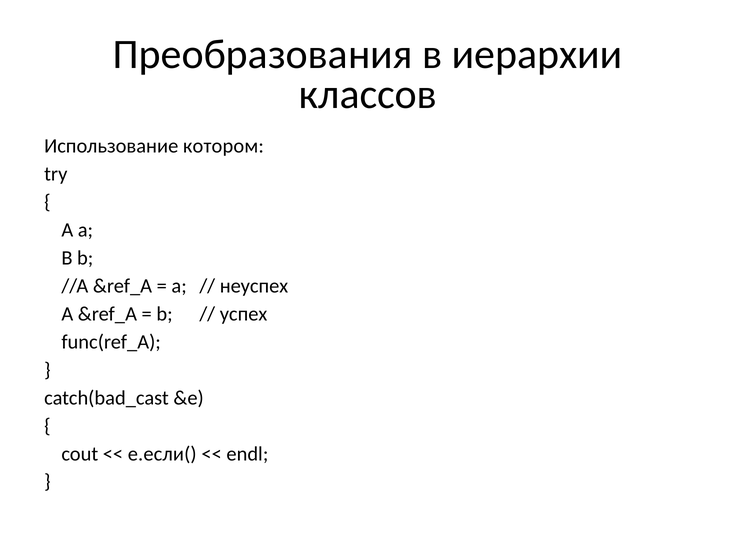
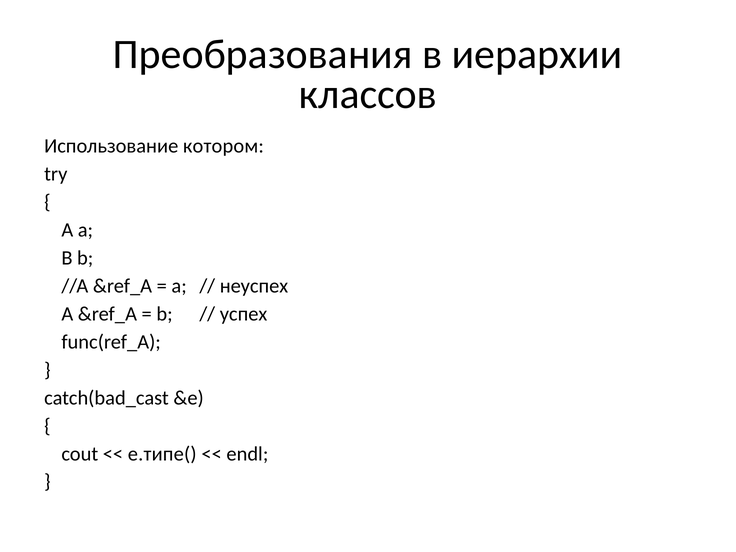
e.если(: e.если( -> e.типе( (162, 454)
